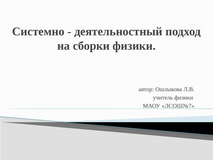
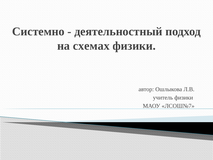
сборки: сборки -> схемах (91, 46)
